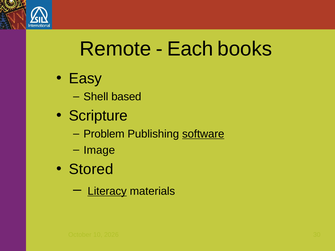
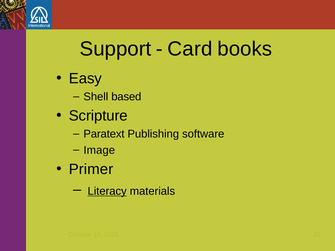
Remote: Remote -> Support (115, 49)
Each: Each -> Card (190, 49)
Problem: Problem -> Paratext (104, 134)
software underline: present -> none (203, 134)
Stored: Stored -> Primer (91, 169)
